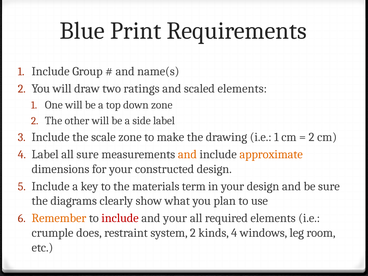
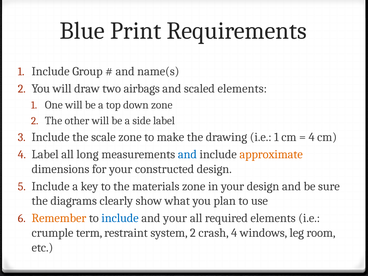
ratings: ratings -> airbags (142, 89)
2: 2 -> 4 (312, 137)
all sure: sure -> long (88, 154)
and colour: orange -> blue (187, 154)
materials term: term -> zone (194, 186)
include colour: red -> blue (120, 218)
does: does -> term (89, 233)
kinds: kinds -> crash (214, 233)
